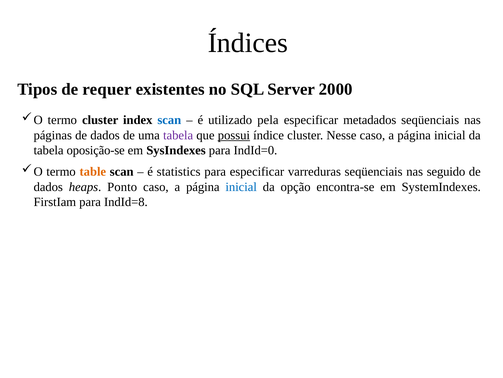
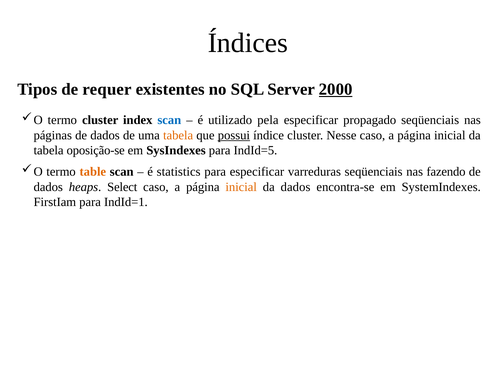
2000 underline: none -> present (336, 89)
metadados: metadados -> propagado (370, 120)
tabela colour: purple -> orange (178, 135)
IndId=0: IndId=0 -> IndId=5 (255, 150)
seguido: seguido -> fazendo (446, 171)
Ponto: Ponto -> Select (122, 187)
inicial colour: blue -> orange (241, 187)
da opção: opção -> dados (296, 187)
IndId=8: IndId=8 -> IndId=1 (126, 202)
